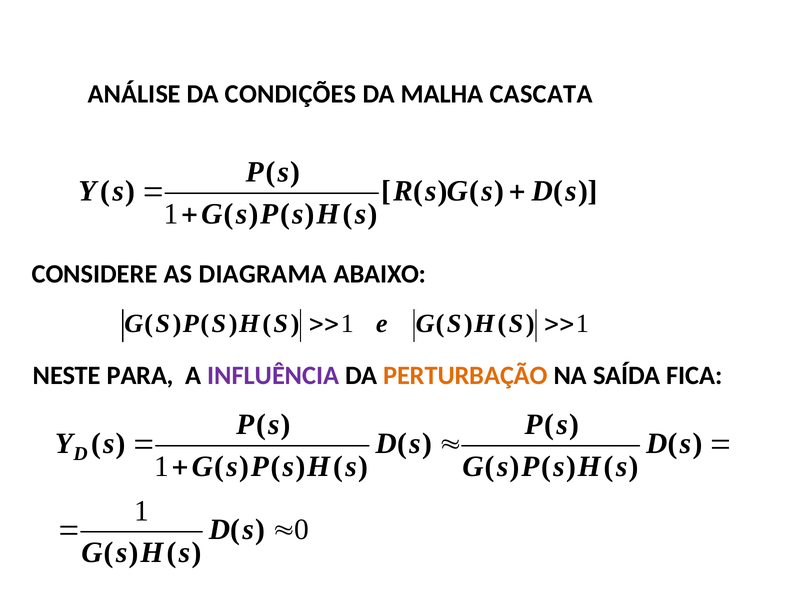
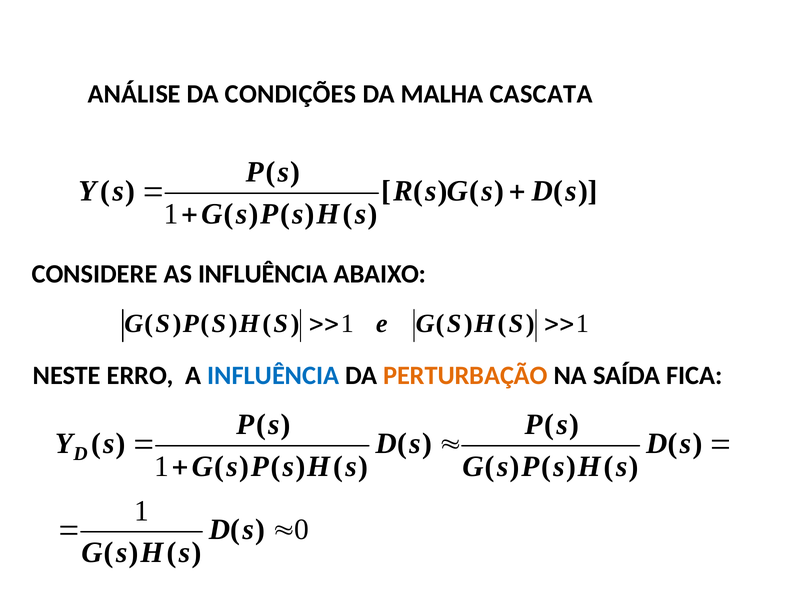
AS DIAGRAMA: DIAGRAMA -> INFLUÊNCIA (263, 274)
PARA: PARA -> ERRO (140, 375)
INFLUÊNCIA colour: purple -> blue (273, 375)
